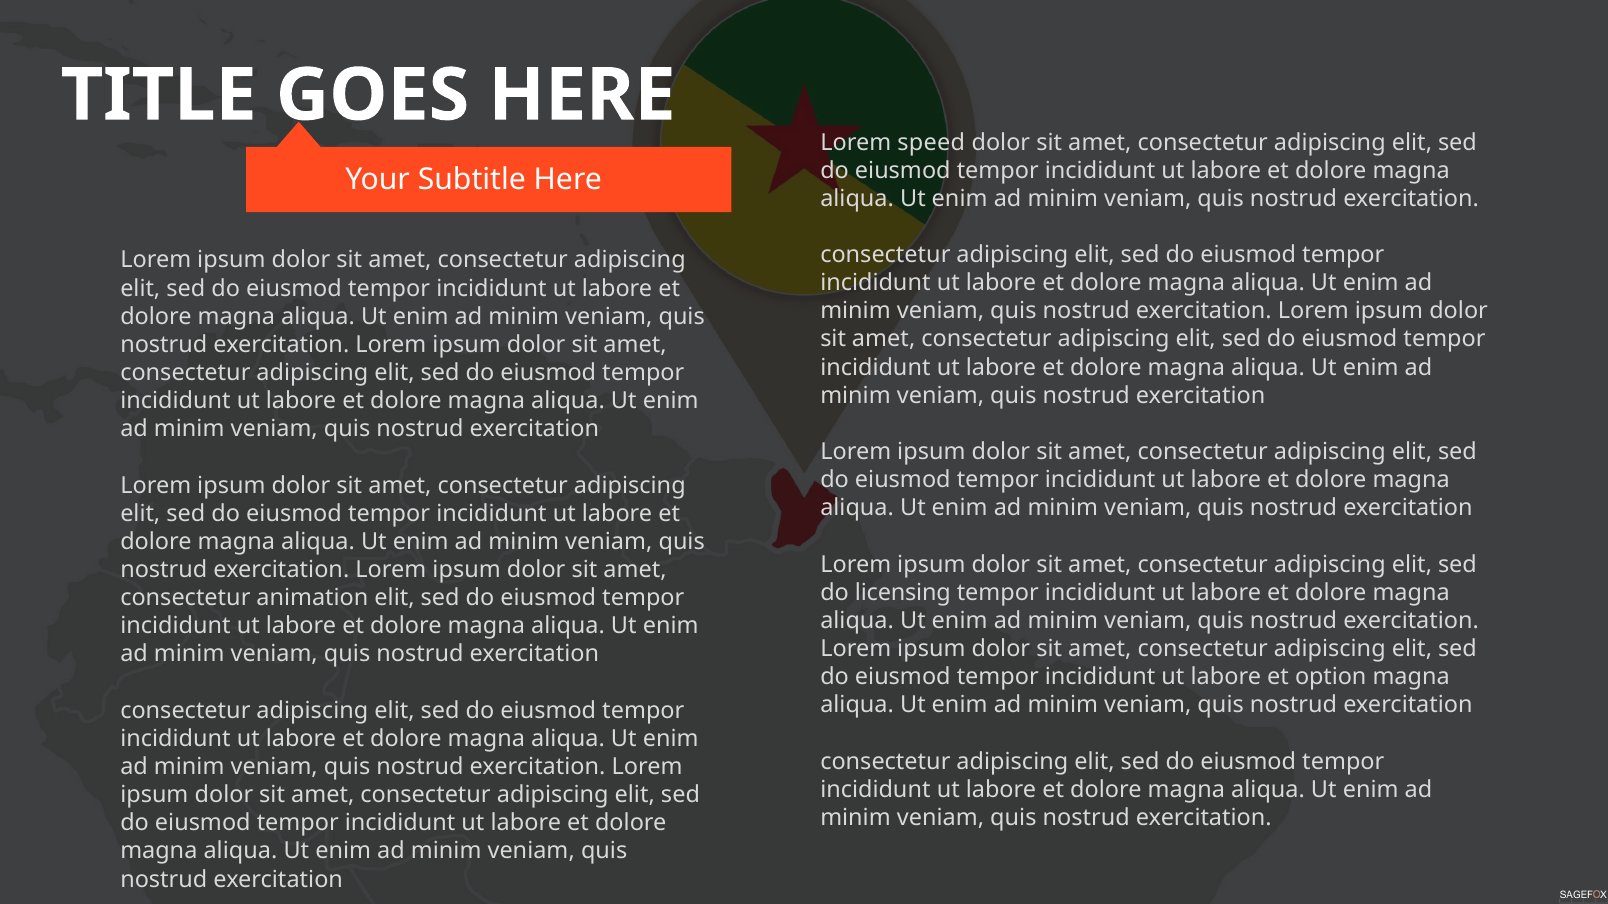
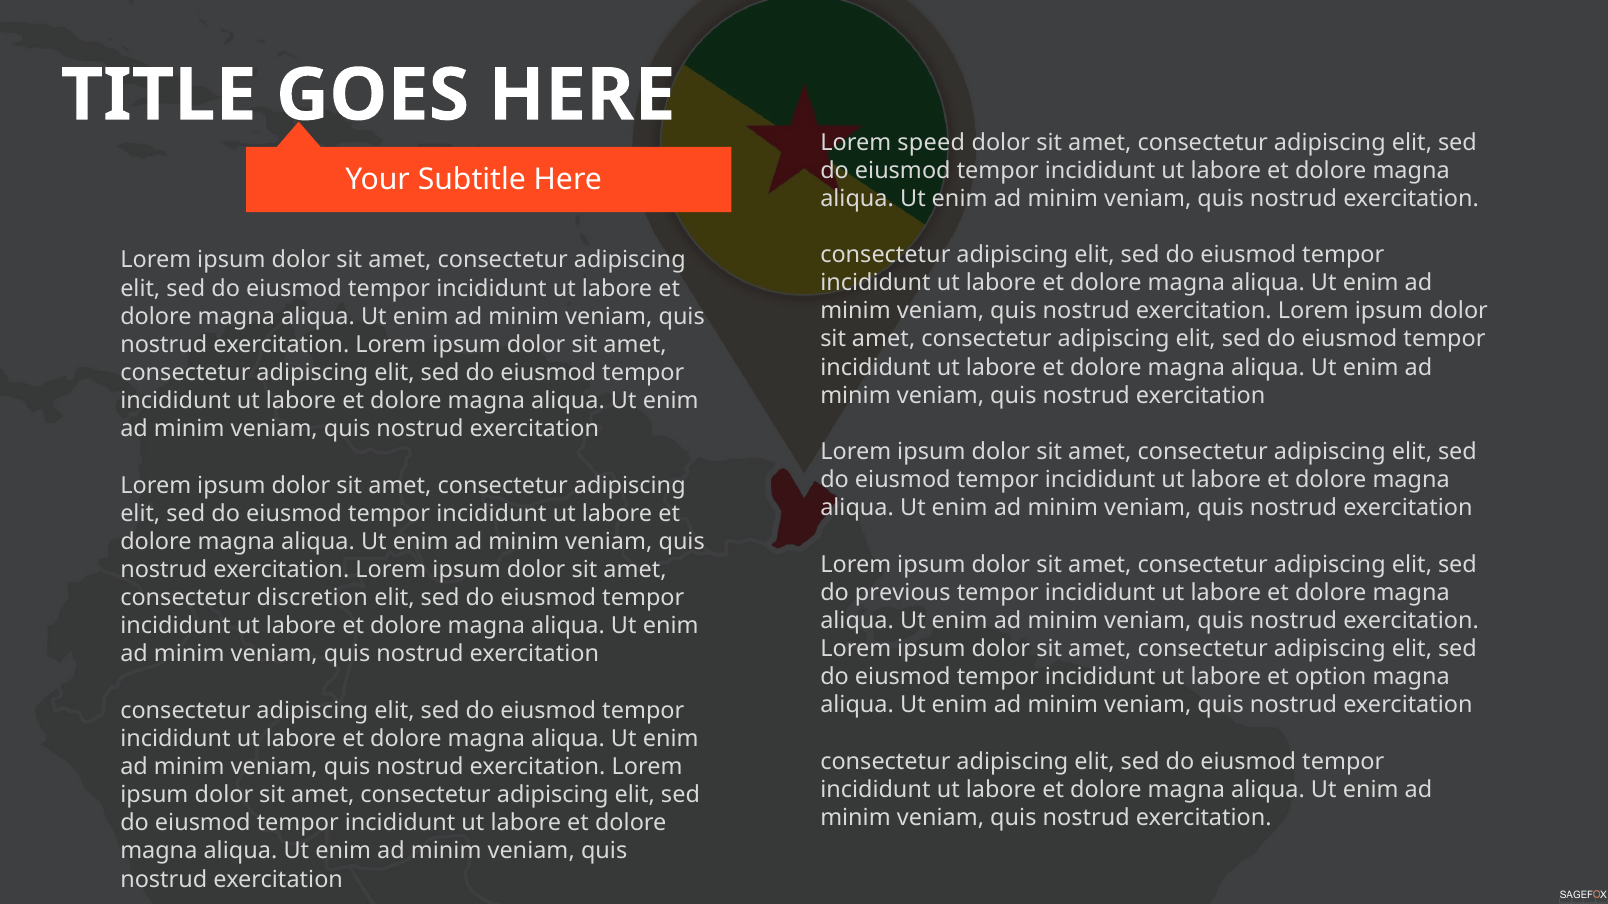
licensing: licensing -> previous (903, 593)
animation: animation -> discretion (312, 598)
